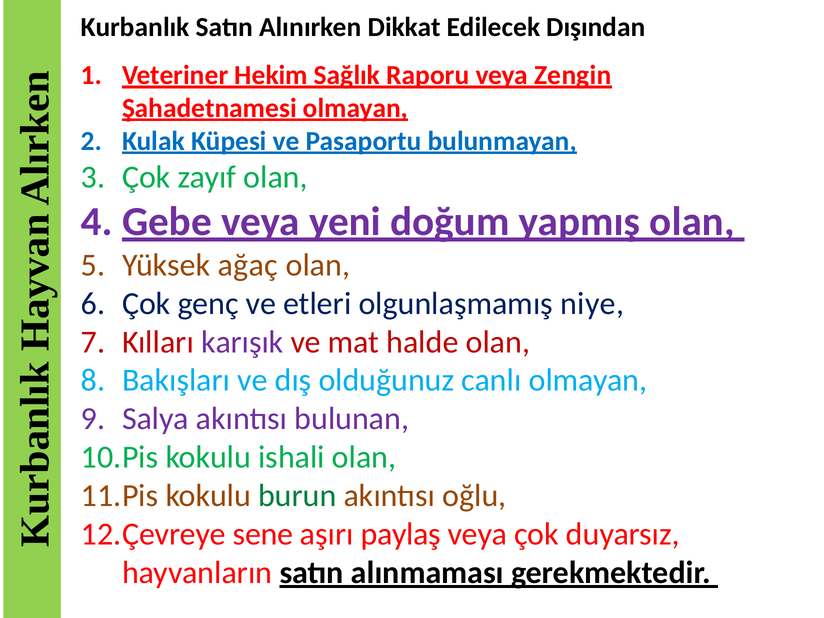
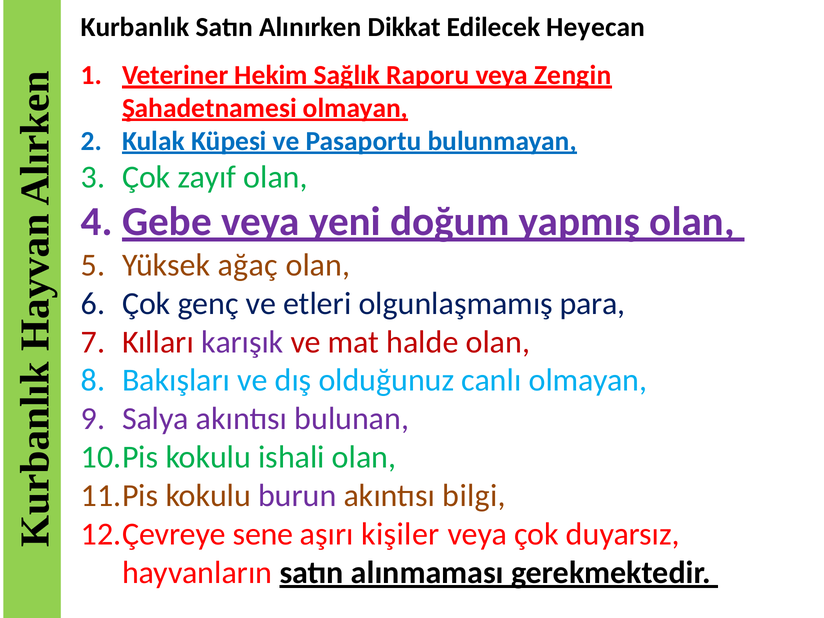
Dışından: Dışından -> Heyecan (596, 27)
niye: niye -> para (592, 303)
burun colour: green -> purple (297, 496)
oğlu: oğlu -> bilgi (474, 496)
paylaş: paylaş -> kişiler (400, 534)
